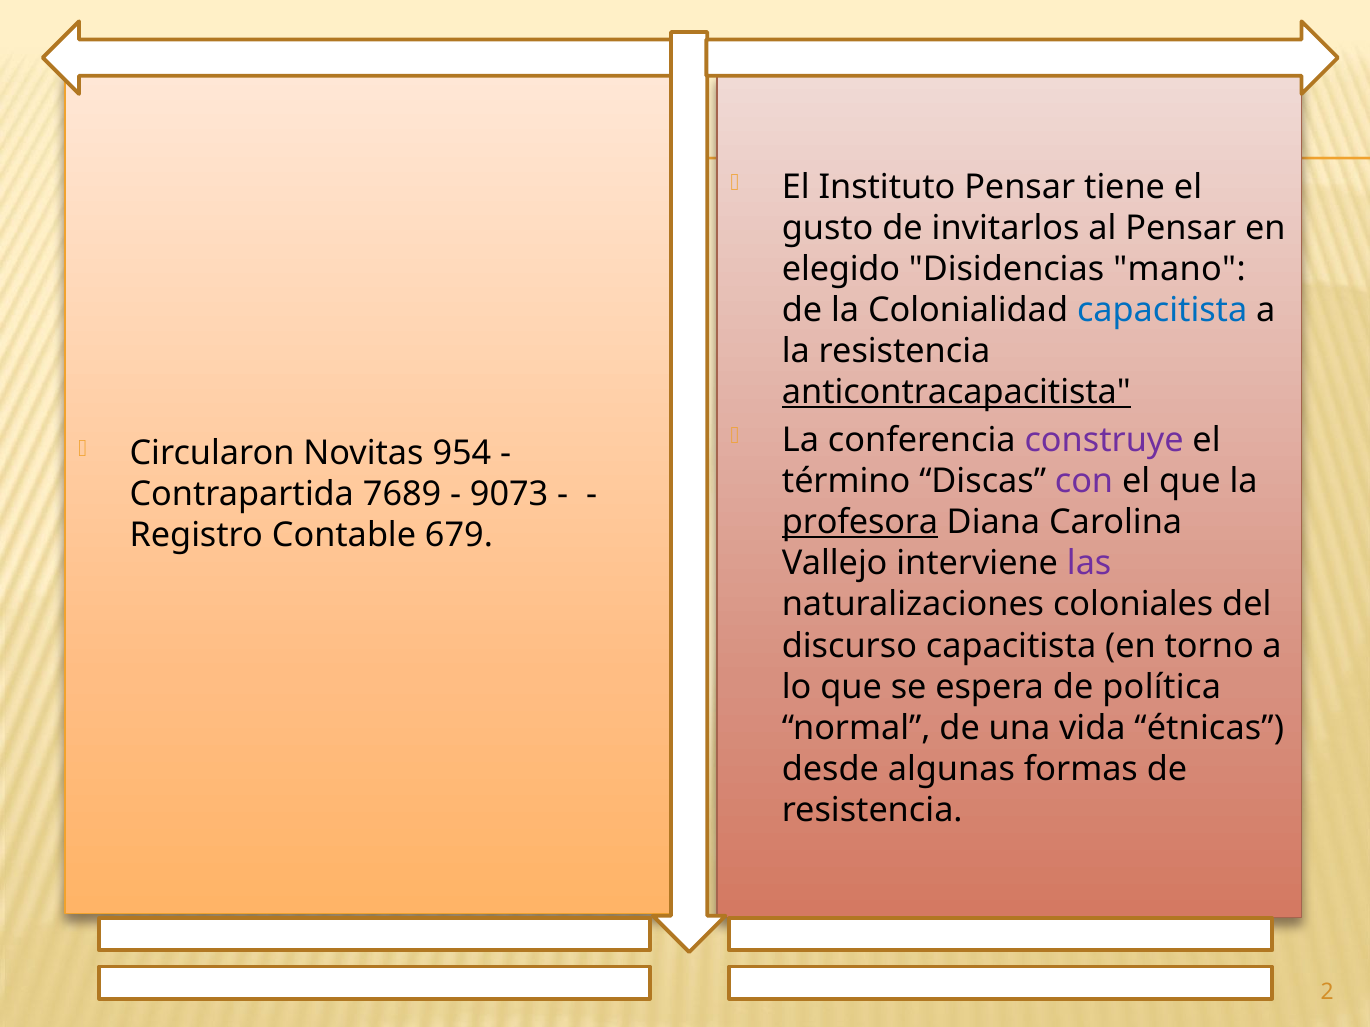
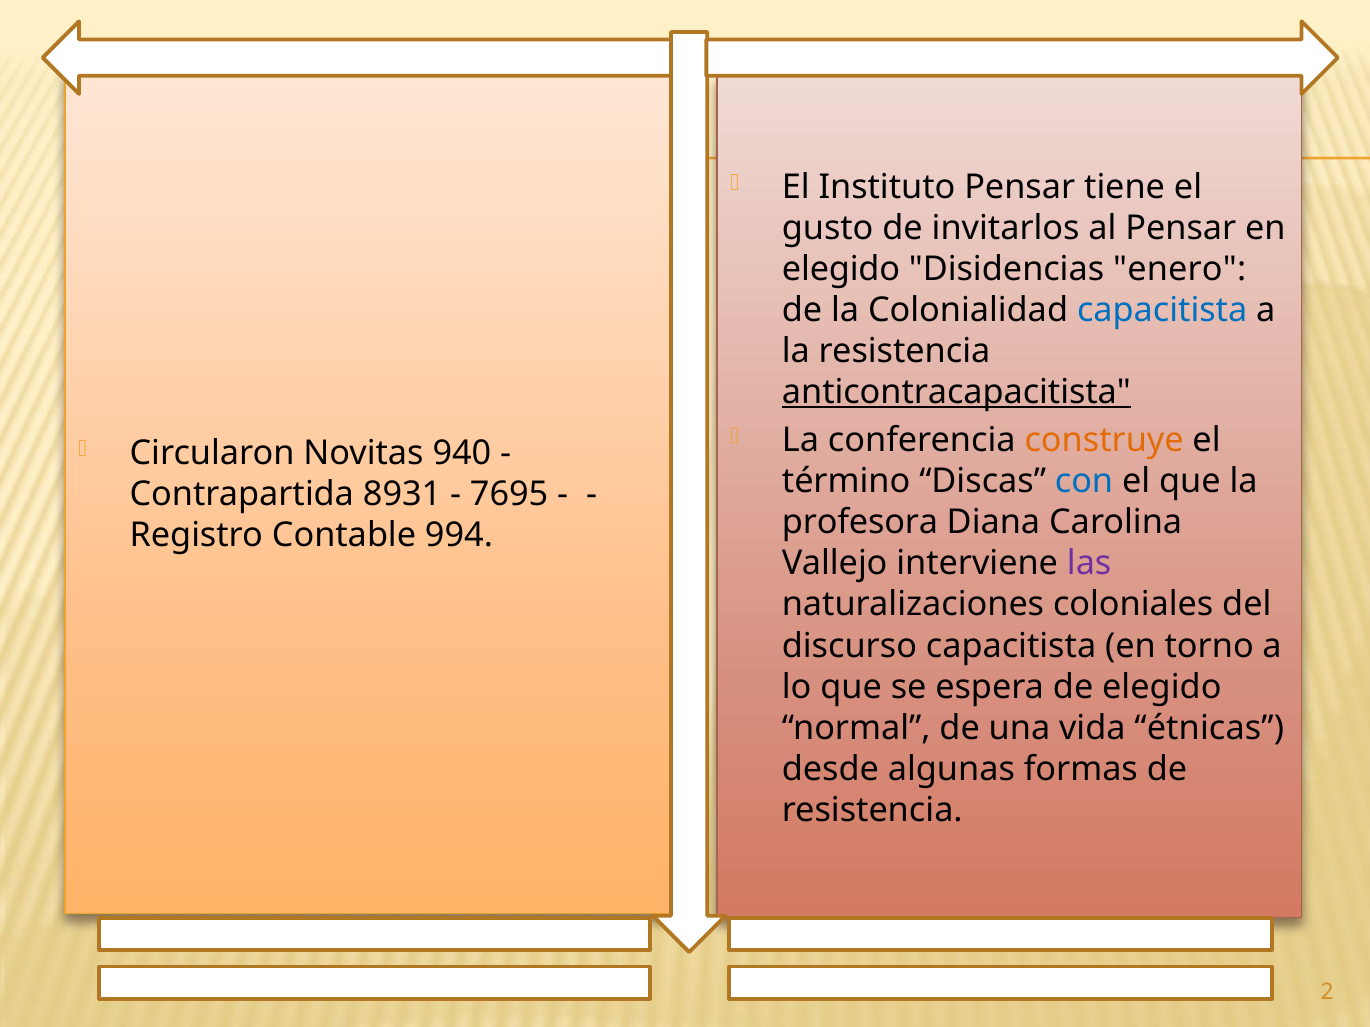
mano: mano -> enero (1180, 269)
construye colour: purple -> orange (1104, 441)
954: 954 -> 940 (462, 454)
con colour: purple -> blue (1084, 482)
7689: 7689 -> 8931 (402, 495)
9073: 9073 -> 7695 (509, 495)
profesora underline: present -> none (860, 523)
679: 679 -> 994 (459, 536)
de política: política -> elegido (1162, 687)
